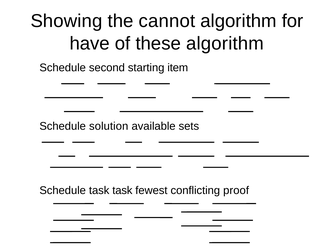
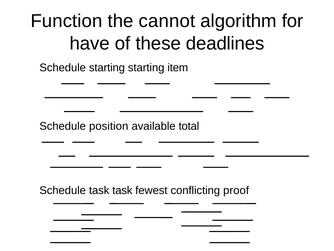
Showing: Showing -> Function (66, 21)
these algorithm: algorithm -> deadlines (225, 43)
Schedule second: second -> starting (107, 68)
solution: solution -> position (109, 126)
sets: sets -> total (189, 126)
